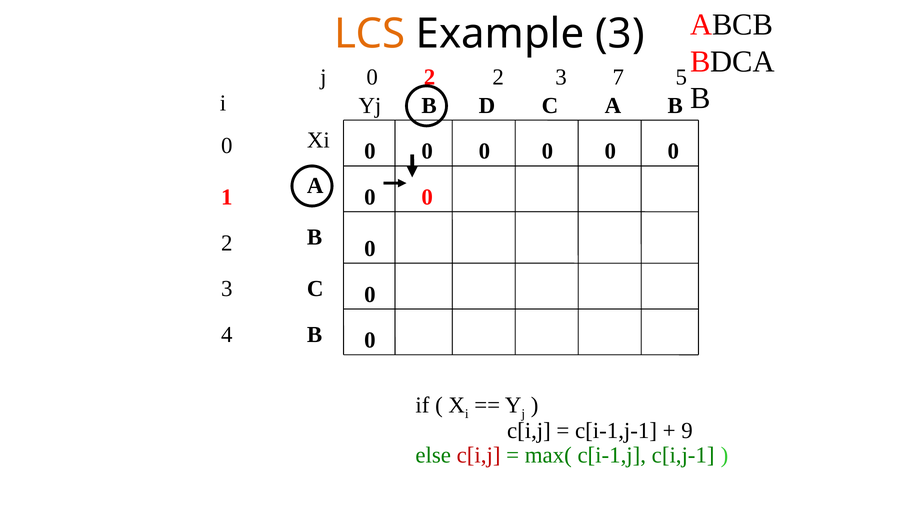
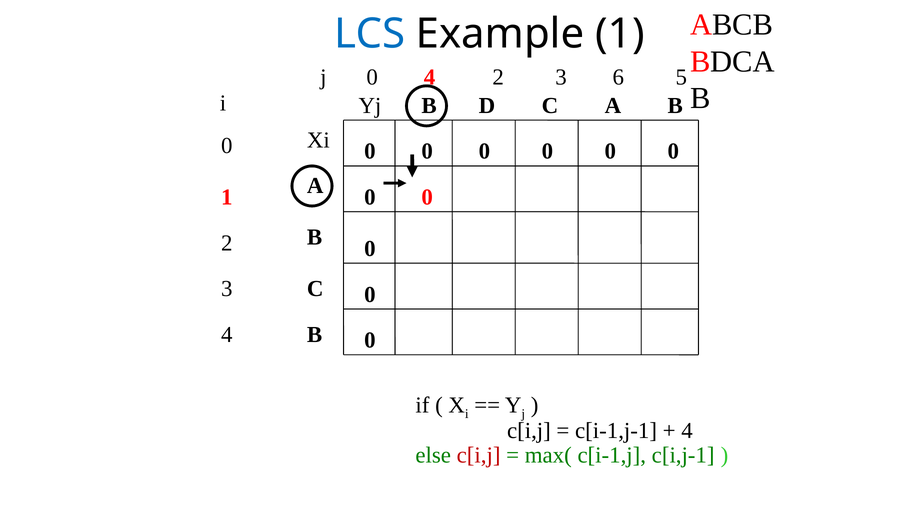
LCS colour: orange -> blue (370, 34)
Example 3: 3 -> 1 (620, 34)
0 2: 2 -> 4 (430, 77)
7: 7 -> 6 (618, 77)
9: 9 -> 4 (687, 431)
